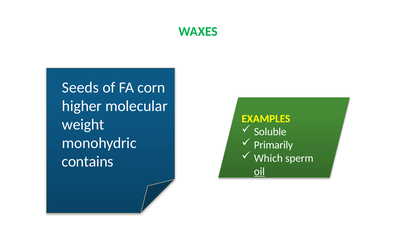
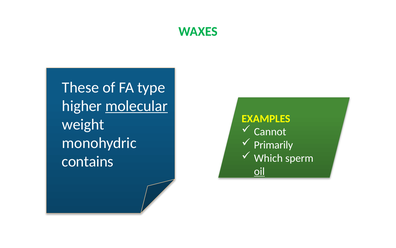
Seeds: Seeds -> These (81, 87)
corn: corn -> type (151, 87)
molecular underline: none -> present (137, 106)
Soluble: Soluble -> Cannot (270, 132)
